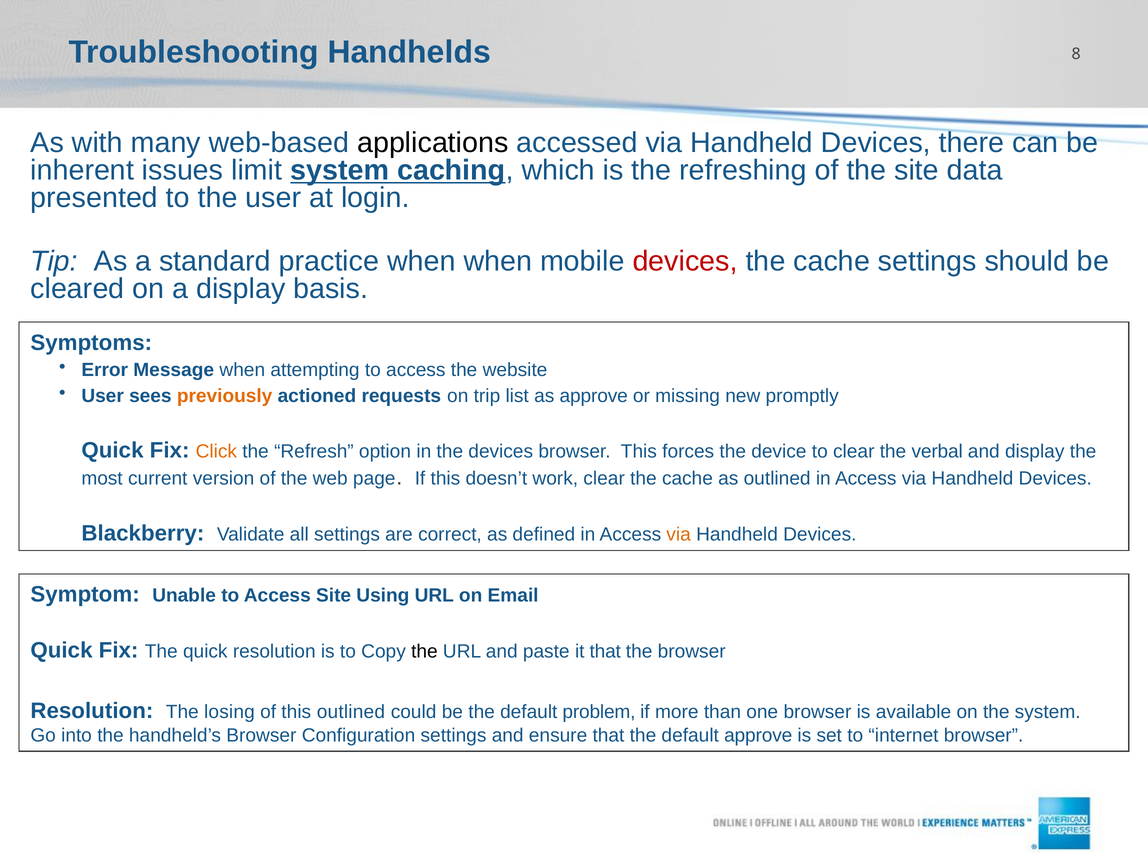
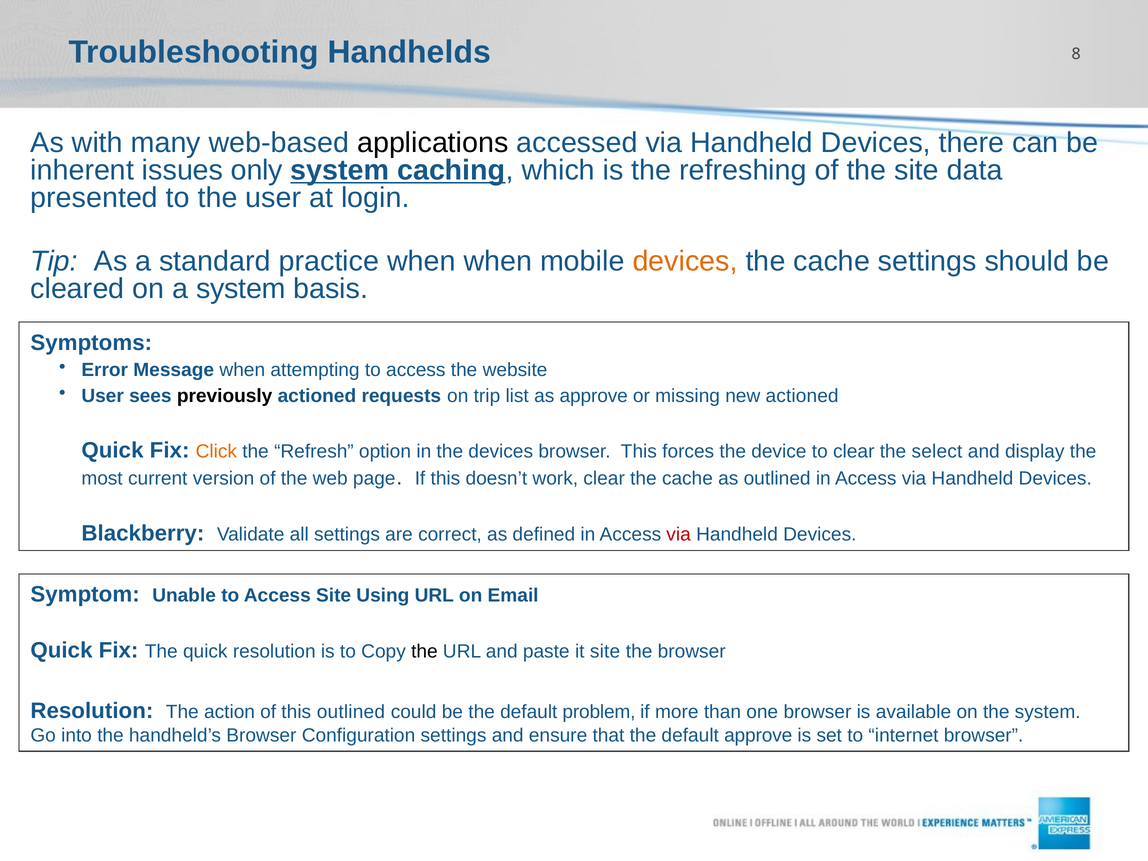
limit: limit -> only (257, 170)
devices colour: red -> orange (685, 261)
a display: display -> system (241, 289)
previously colour: orange -> black (225, 396)
new promptly: promptly -> actioned (802, 396)
verbal: verbal -> select (937, 451)
via colour: orange -> red (679, 534)
it that: that -> site (605, 652)
losing: losing -> action (230, 712)
